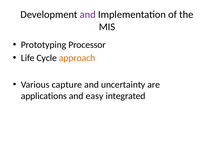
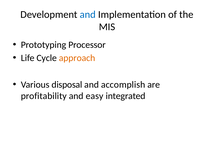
and colour: purple -> blue (88, 14)
capture: capture -> disposal (67, 85)
uncertainty: uncertainty -> accomplish (123, 85)
applications: applications -> profitability (44, 96)
